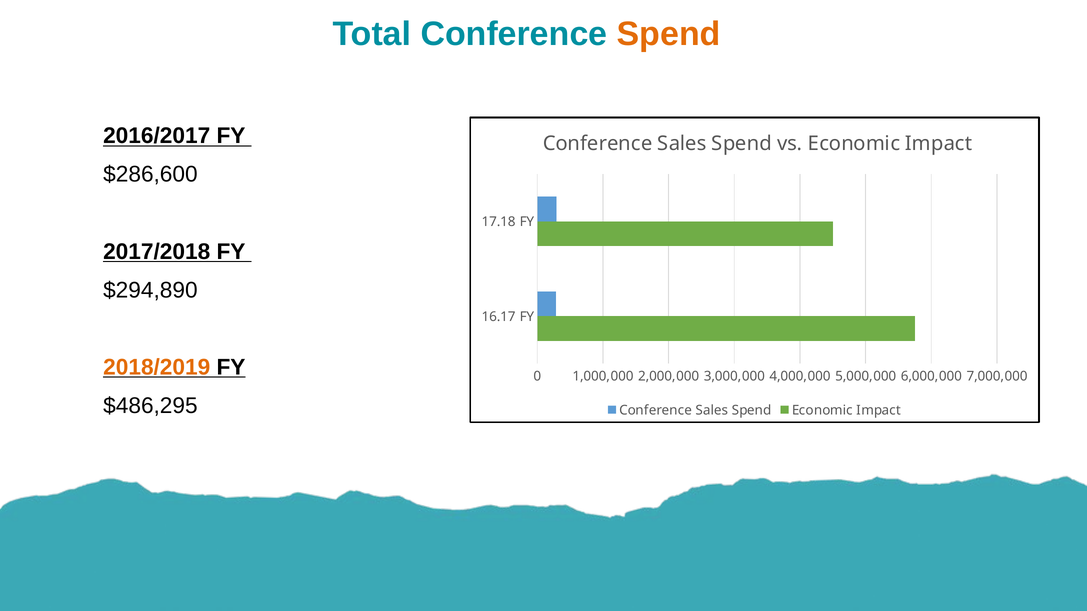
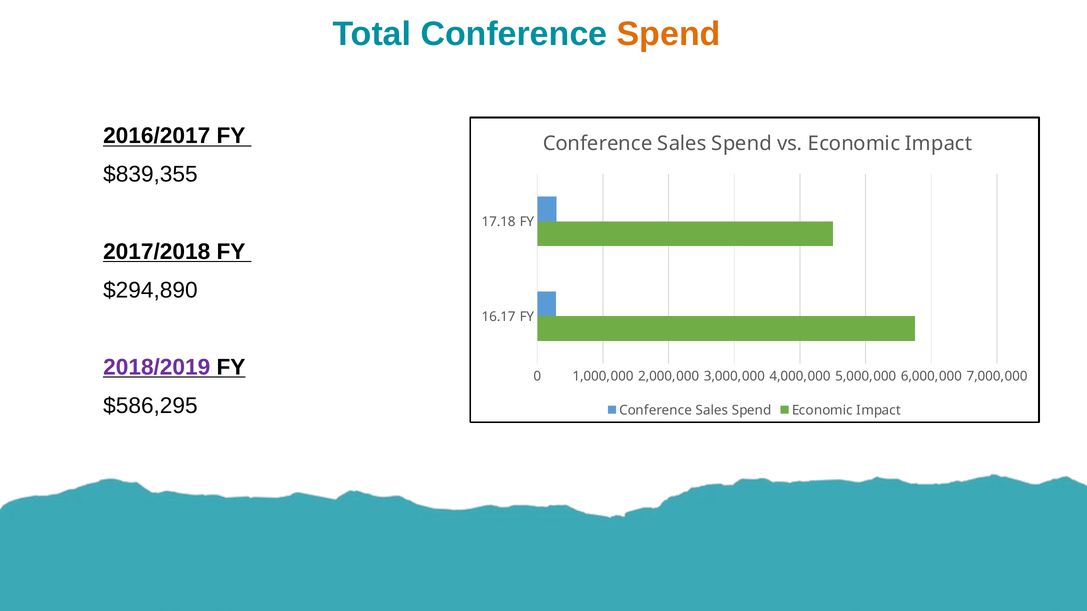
$286,600: $286,600 -> $839,355 (150, 175)
2018/2019 colour: orange -> purple (157, 367)
$486,295: $486,295 -> $586,295 (150, 406)
